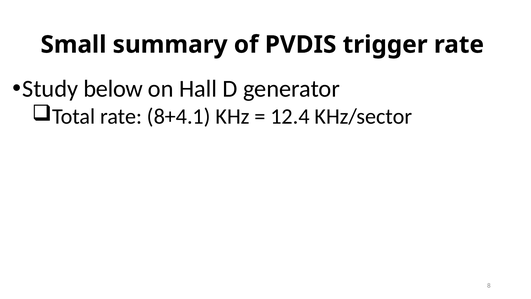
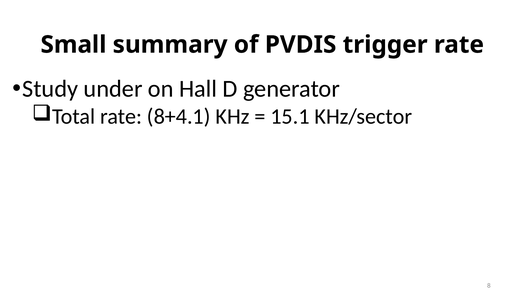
below: below -> under (113, 89)
12.4: 12.4 -> 15.1 (290, 116)
